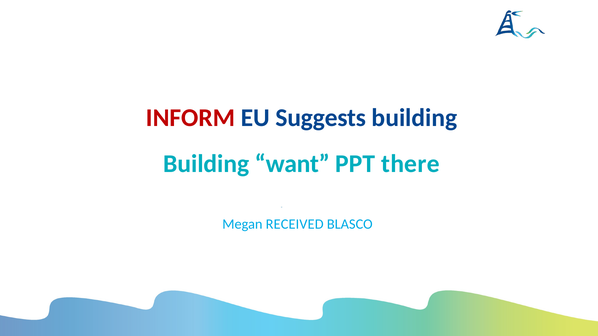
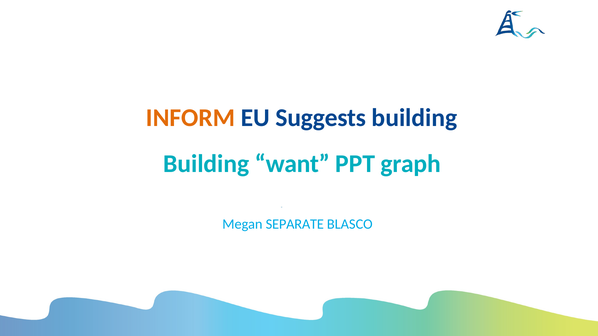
INFORM colour: red -> orange (190, 118)
there: there -> graph (411, 164)
RECEIVED: RECEIVED -> SEPARATE (295, 224)
